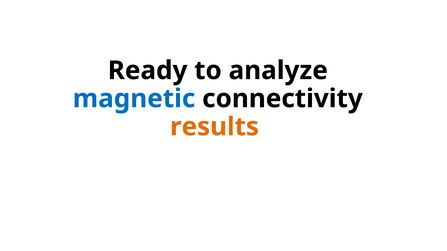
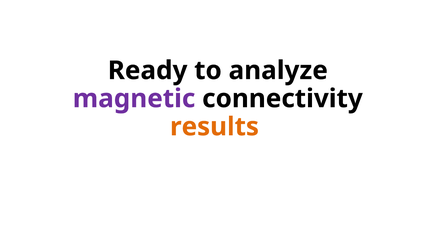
magnetic colour: blue -> purple (134, 99)
